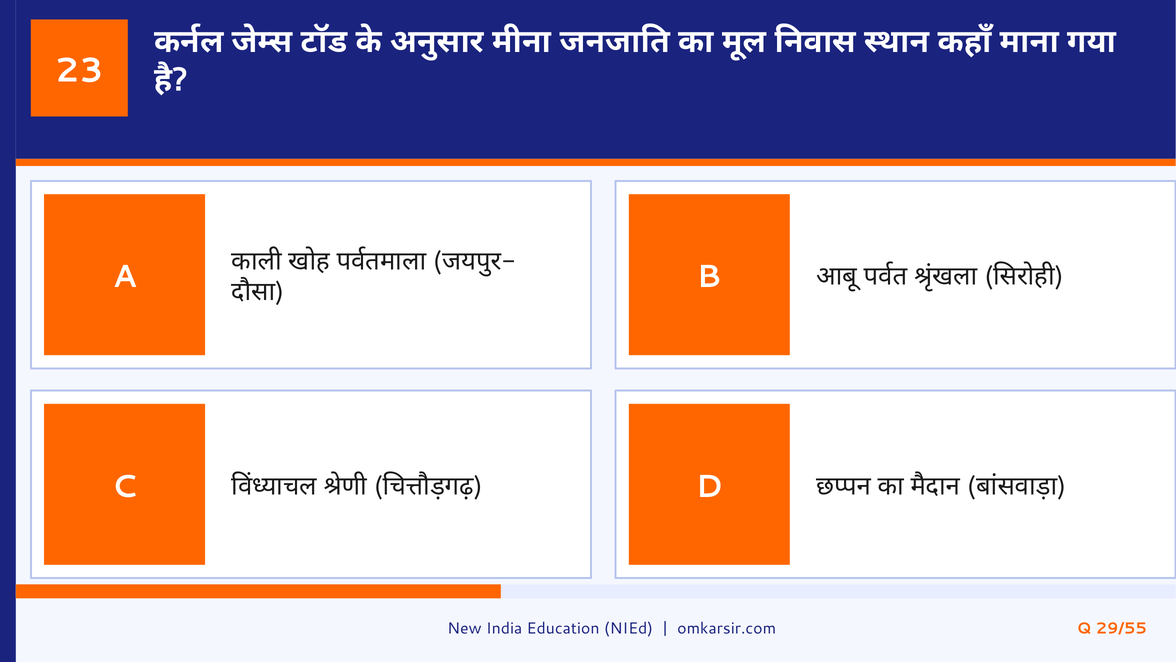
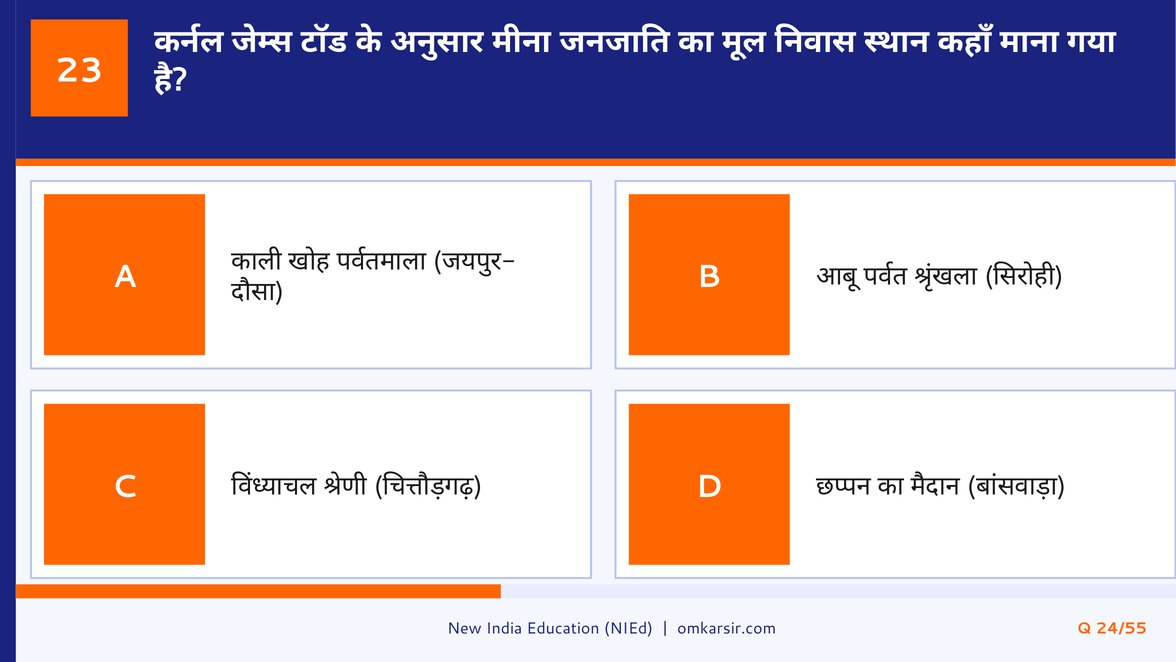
29/55: 29/55 -> 24/55 (1121, 628)
